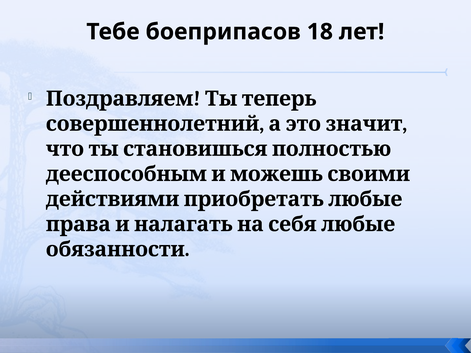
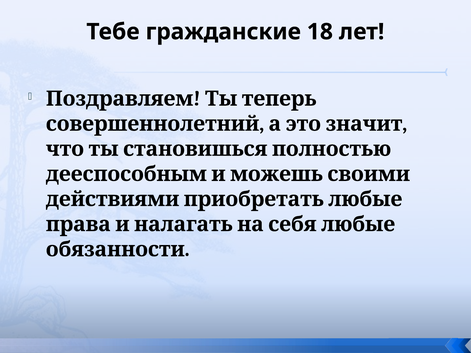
боеприпасов: боеприпасов -> гражданские (223, 32)
